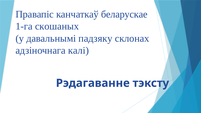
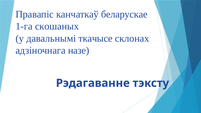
падзяку: падзяку -> ткачысе (96, 38)
калі: калі -> назе (79, 50)
